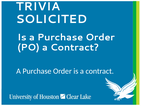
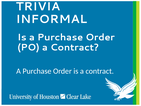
SOLICITED: SOLICITED -> INFORMAL (51, 19)
